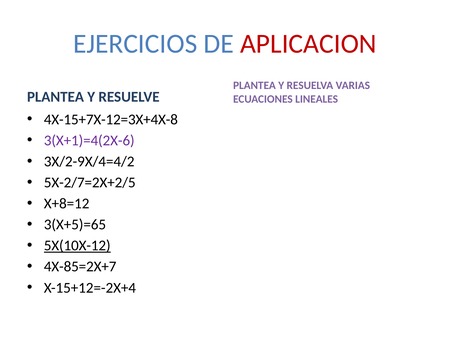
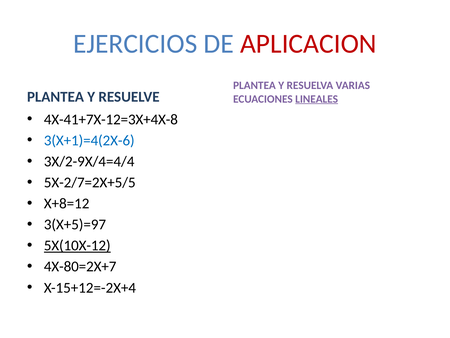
LINEALES underline: none -> present (317, 99)
4X-15+7X-12=3X+4X-8: 4X-15+7X-12=3X+4X-8 -> 4X-41+7X-12=3X+4X-8 (111, 119)
3(X+1)=4(2X-6 colour: purple -> blue (89, 140)
3X/2-9X/4=4/2: 3X/2-9X/4=4/2 -> 3X/2-9X/4=4/4 (89, 161)
5X-2/7=2X+2/5: 5X-2/7=2X+2/5 -> 5X-2/7=2X+5/5 (90, 182)
3(X+5)=65: 3(X+5)=65 -> 3(X+5)=97 (75, 224)
4X-85=2X+7: 4X-85=2X+7 -> 4X-80=2X+7 (80, 266)
